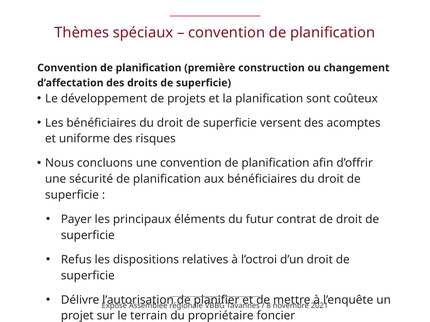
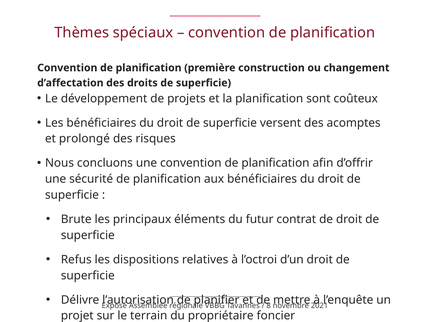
uniforme: uniforme -> prolongé (84, 139)
Payer: Payer -> Brute (76, 220)
